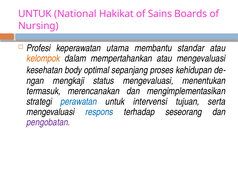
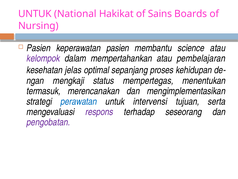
Profesi: Profesi -> Pasien (39, 48)
keperawatan utama: utama -> pasien (118, 48)
standar: standar -> science (191, 48)
kelompok colour: orange -> purple (43, 58)
atau mengevaluasi: mengevaluasi -> pembelajaran (201, 58)
body: body -> jelas (73, 70)
status mengevaluasi: mengevaluasi -> mempertegas (148, 81)
respons colour: blue -> purple (99, 112)
